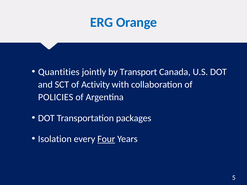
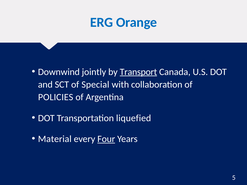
Quantities: Quantities -> Downwind (59, 72)
Transport underline: none -> present (138, 72)
Activity: Activity -> Special (95, 85)
packages: packages -> liquefied (134, 118)
Isolation: Isolation -> Material (55, 139)
